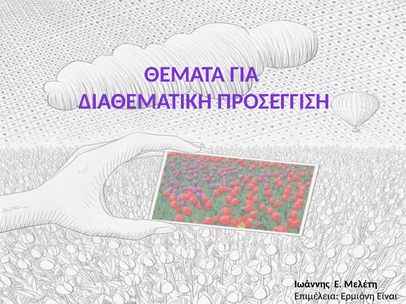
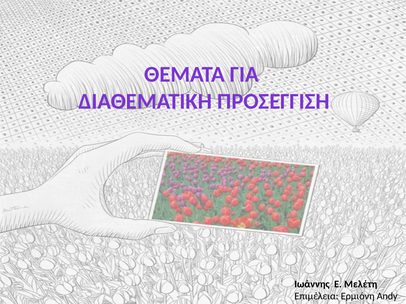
Είναι: Είναι -> Andy (387, 297)
